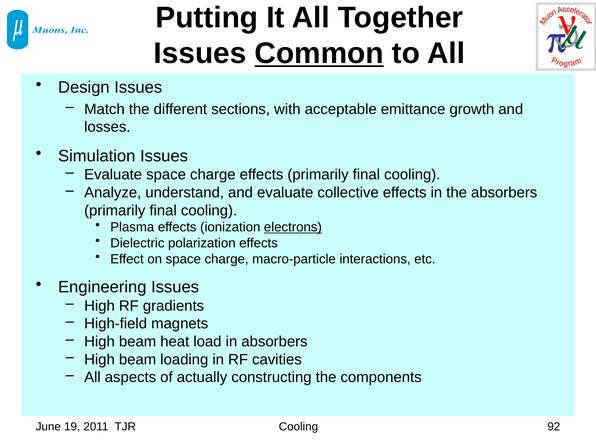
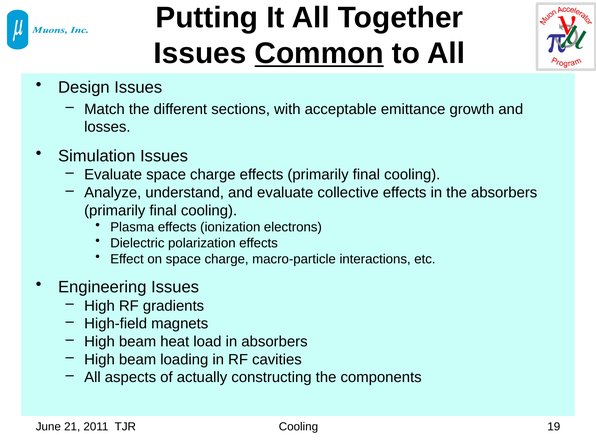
electrons underline: present -> none (293, 227)
19: 19 -> 21 (72, 427)
92: 92 -> 19 (554, 427)
